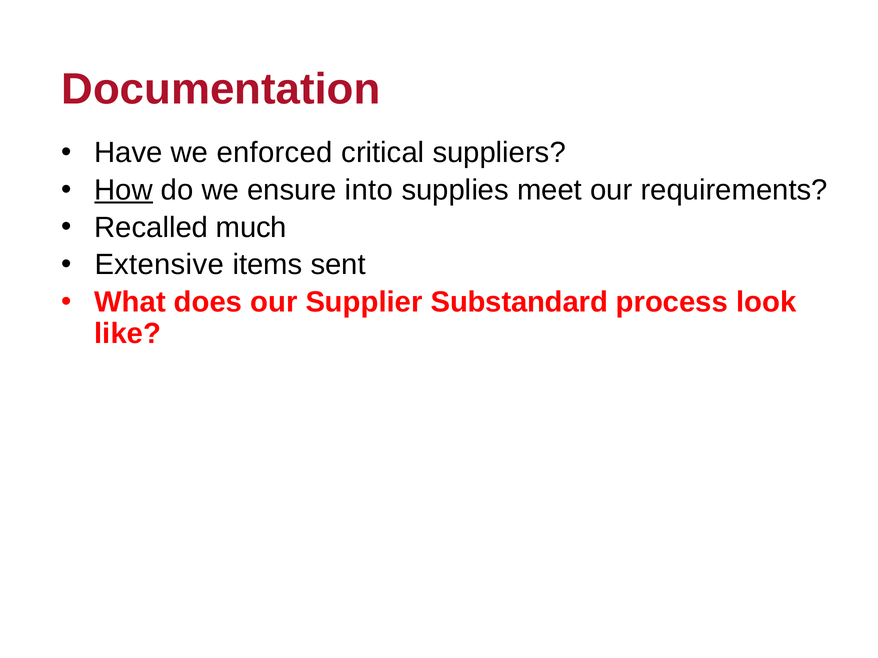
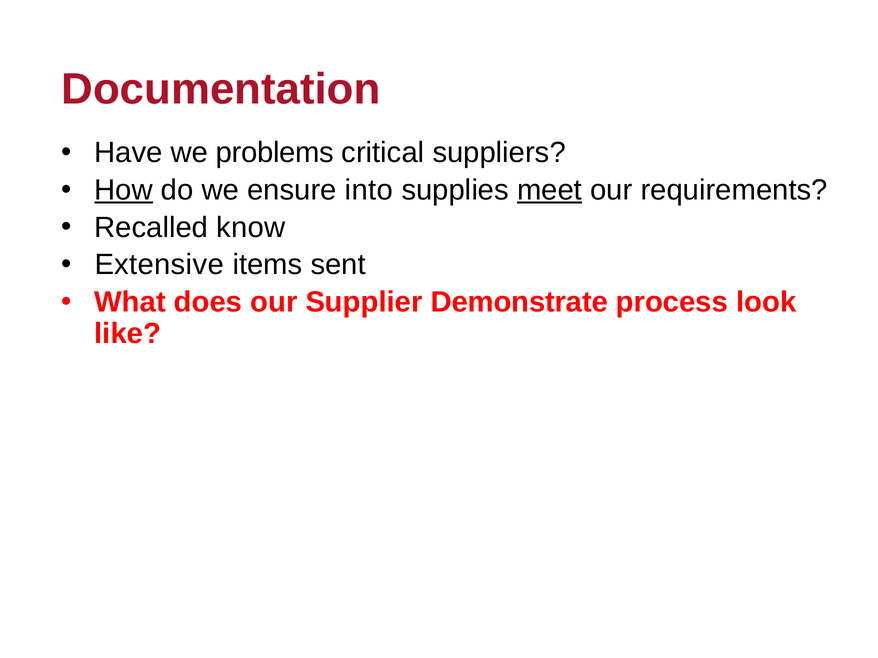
enforced: enforced -> problems (275, 153)
meet underline: none -> present (550, 190)
much: much -> know (251, 228)
Substandard: Substandard -> Demonstrate (519, 302)
